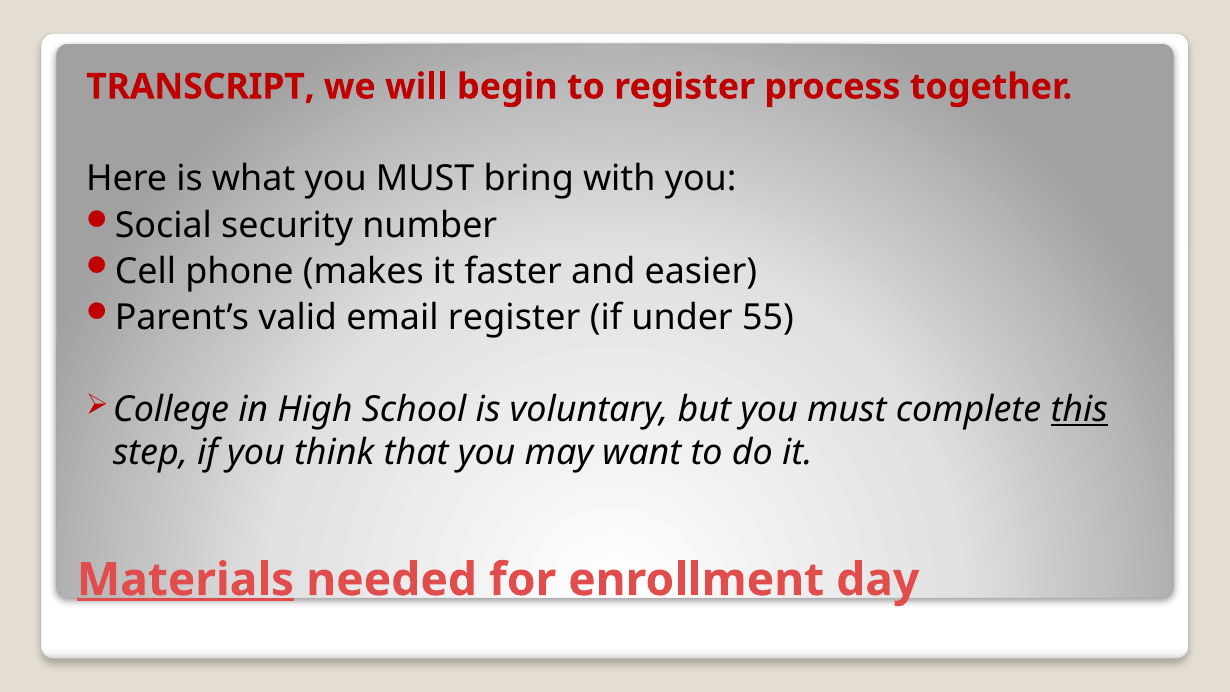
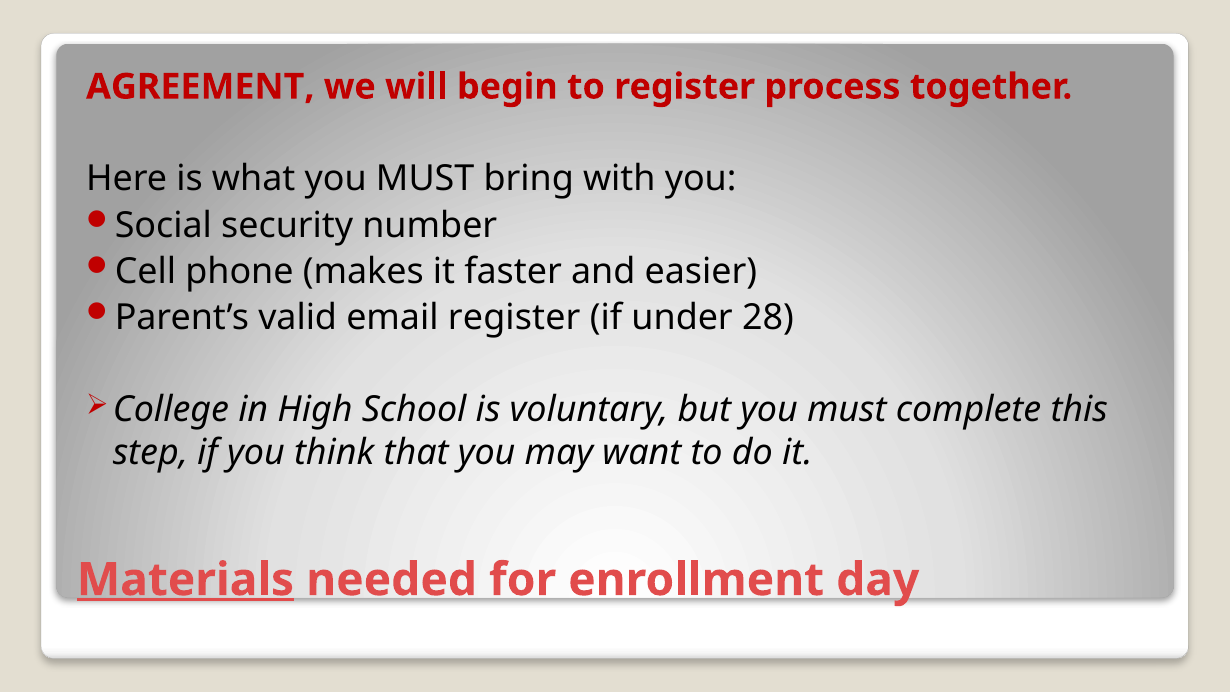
TRANSCRIPT: TRANSCRIPT -> AGREEMENT (200, 87)
55: 55 -> 28 (768, 317)
this underline: present -> none (1079, 410)
